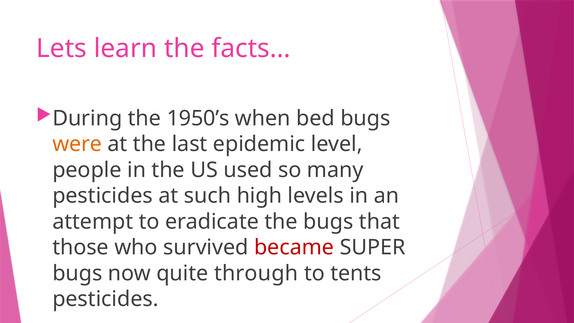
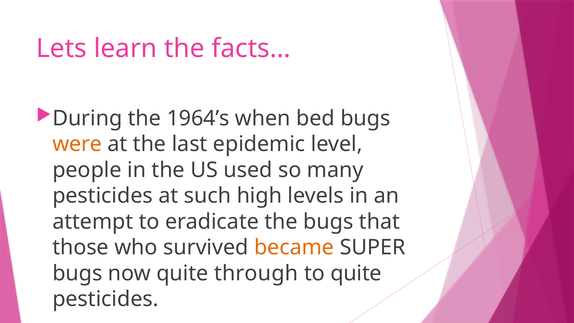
1950’s: 1950’s -> 1964’s (198, 118)
became colour: red -> orange (294, 247)
to tents: tents -> quite (356, 273)
